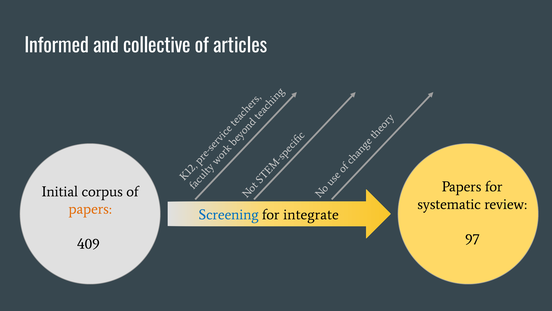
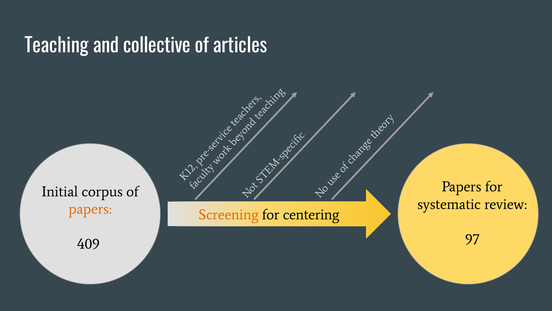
Informed: Informed -> Teaching (57, 46)
Screening colour: blue -> orange (229, 214)
integrate: integrate -> centering (311, 214)
